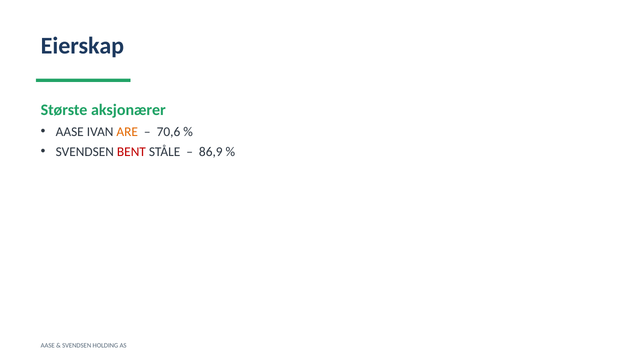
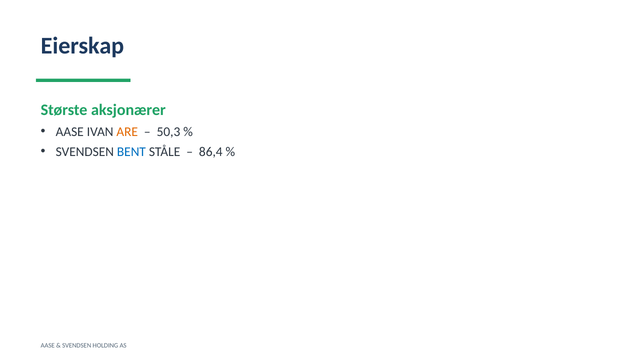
70,6: 70,6 -> 50,3 (168, 132)
BENT colour: red -> blue (131, 152)
86,9: 86,9 -> 86,4 (211, 152)
